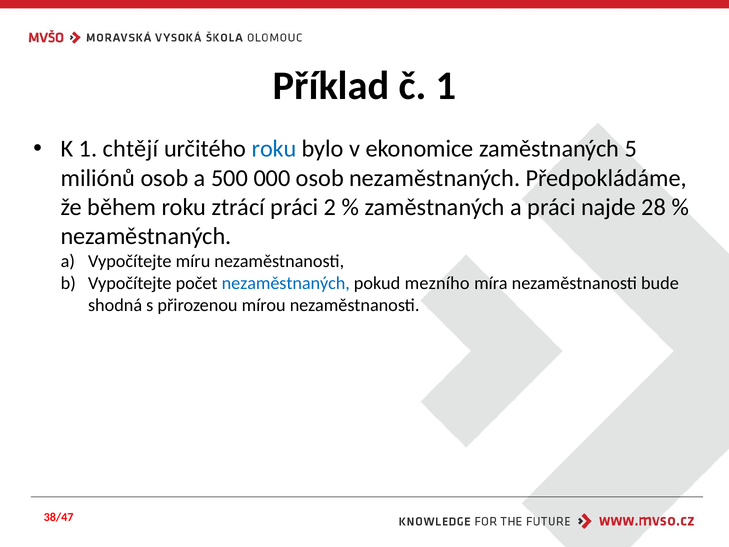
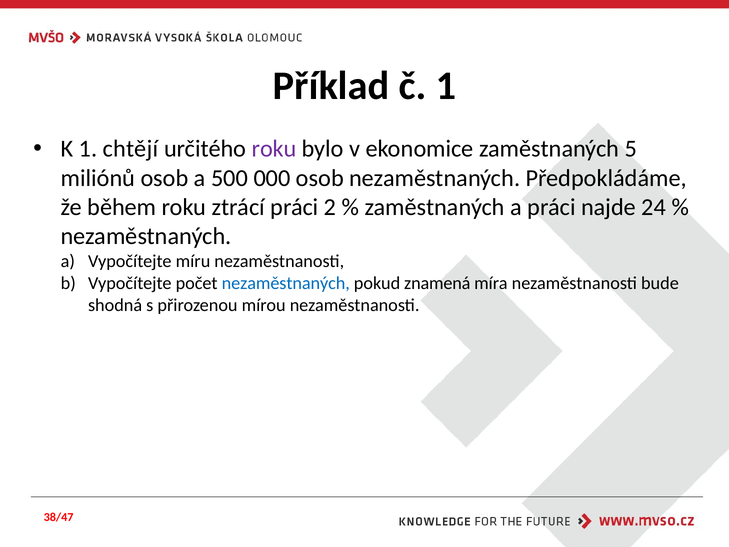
roku colour: blue -> purple (274, 149)
28: 28 -> 24 (654, 207)
mezního: mezního -> znamená (437, 283)
